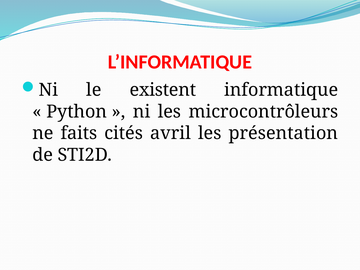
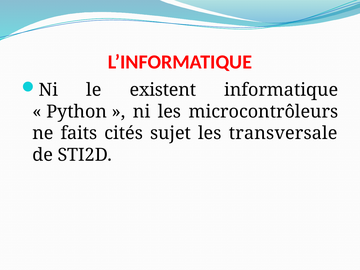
avril: avril -> sujet (171, 133)
présentation: présentation -> transversale (283, 133)
